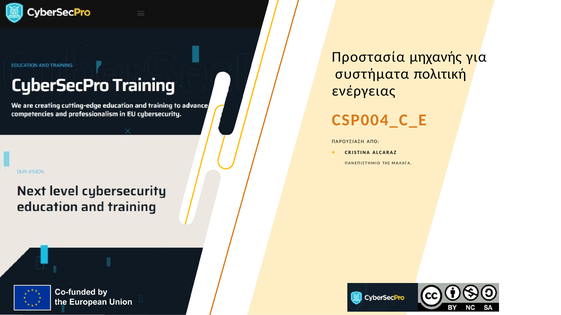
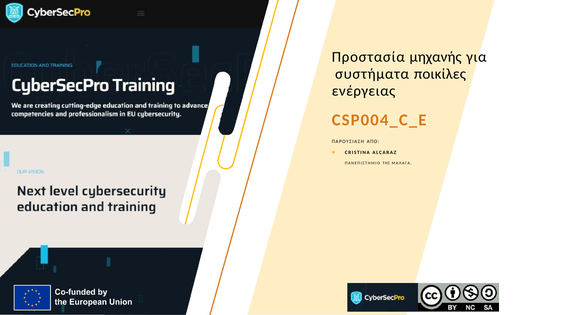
πολιτική: πολιτική -> ποικίλες (440, 74)
